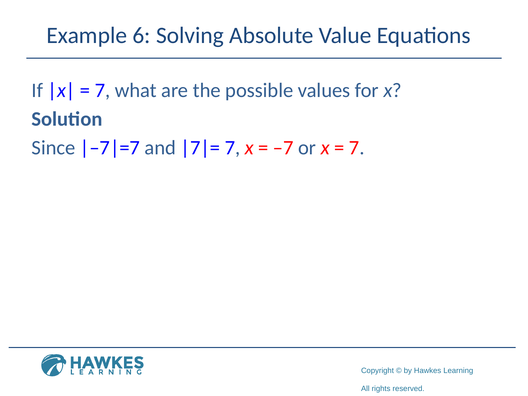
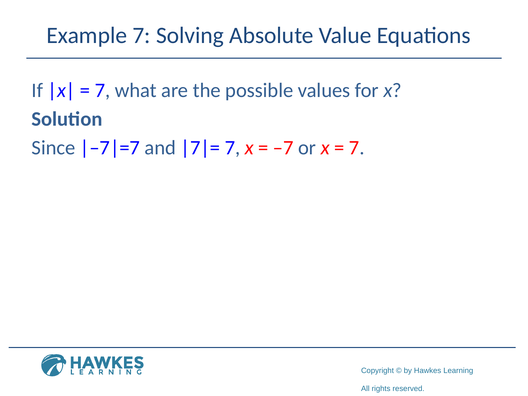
Example 6: 6 -> 7 (141, 35)
